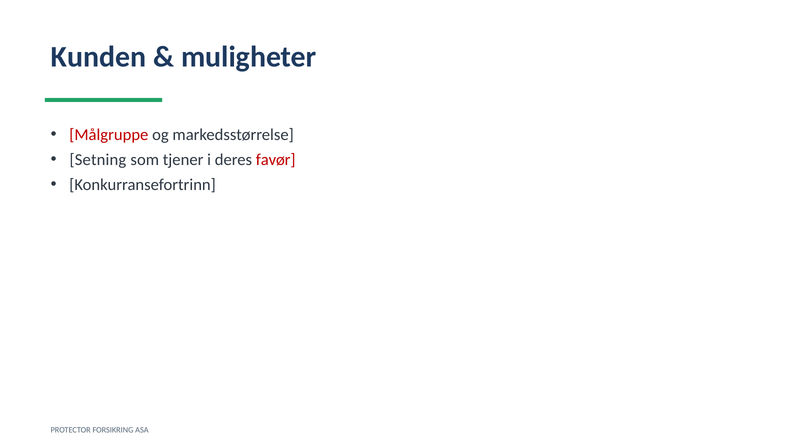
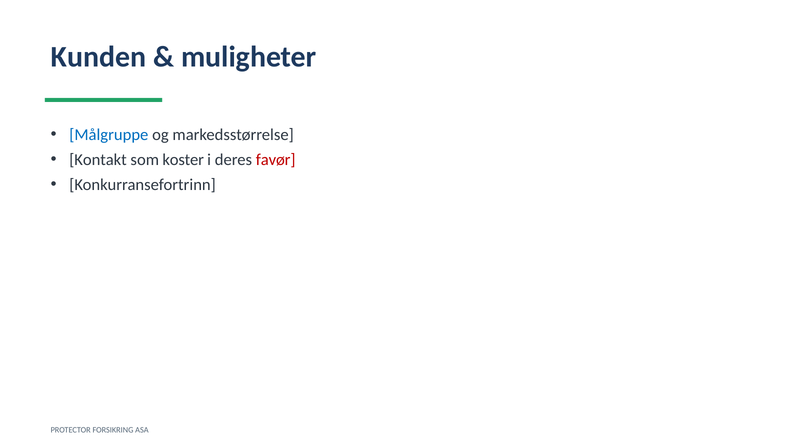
Målgruppe colour: red -> blue (109, 135)
Setning: Setning -> Kontakt (98, 160)
tjener: tjener -> koster (183, 160)
